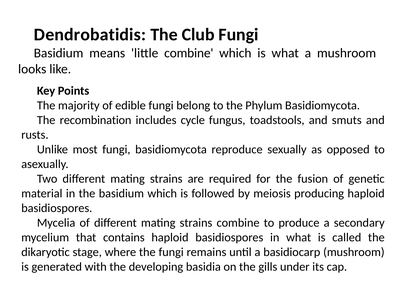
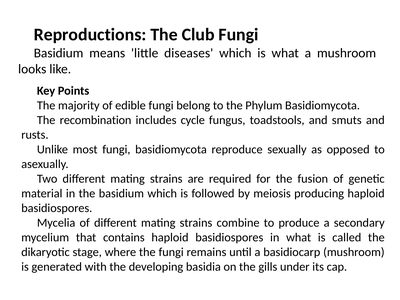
Dendrobatidis: Dendrobatidis -> Reproductions (90, 35)
little combine: combine -> diseases (189, 53)
